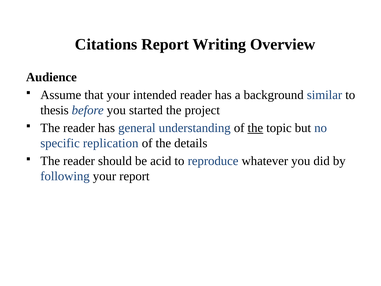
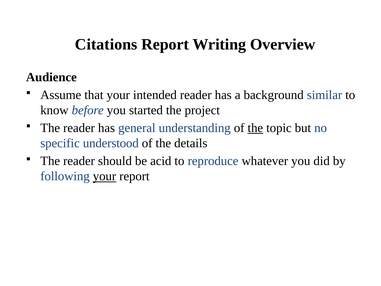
thesis: thesis -> know (54, 110)
replication: replication -> understood (111, 143)
your underline: none -> present (104, 176)
